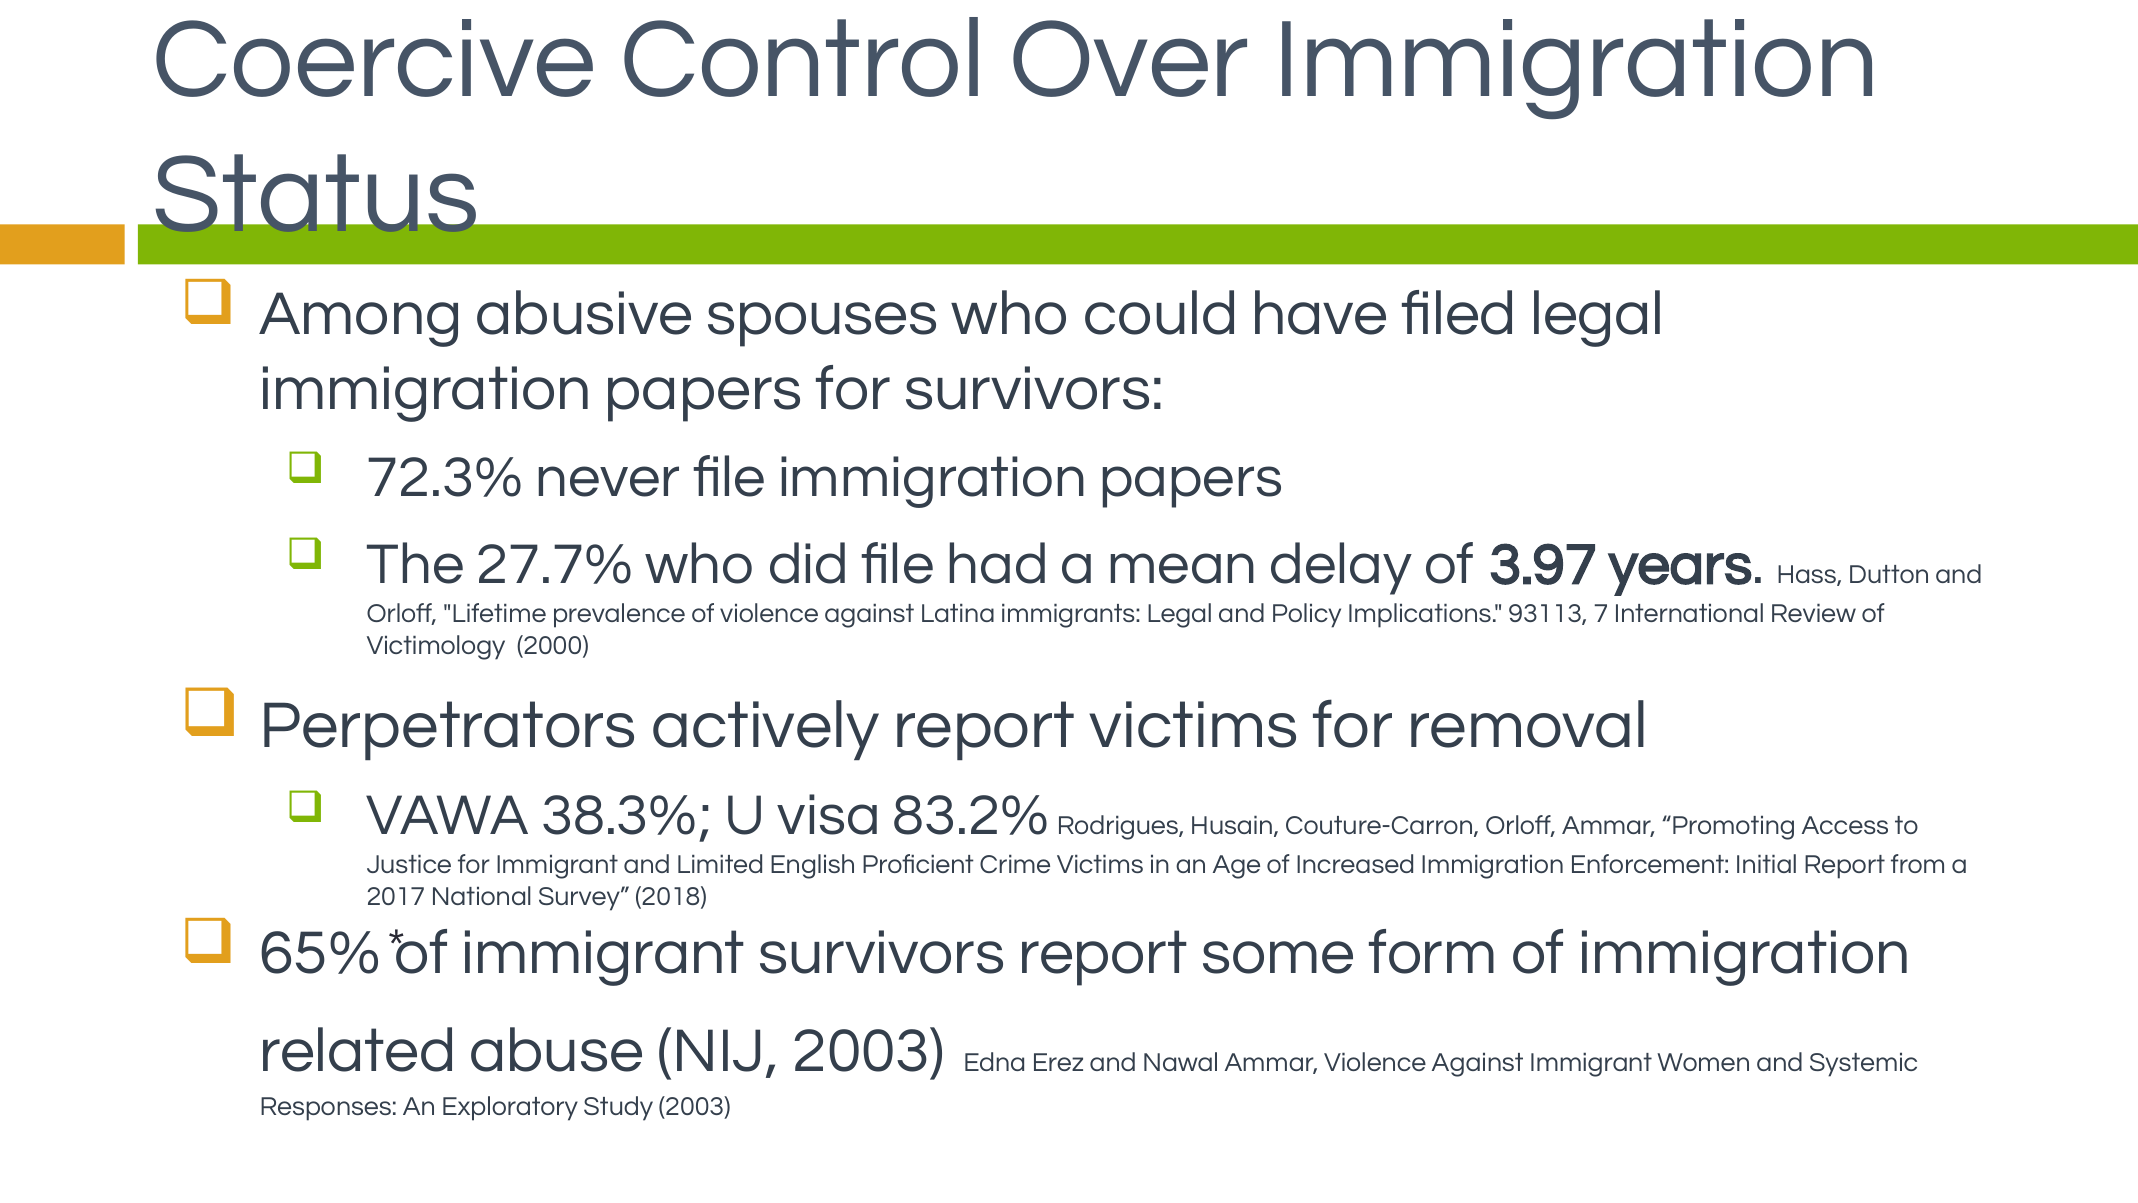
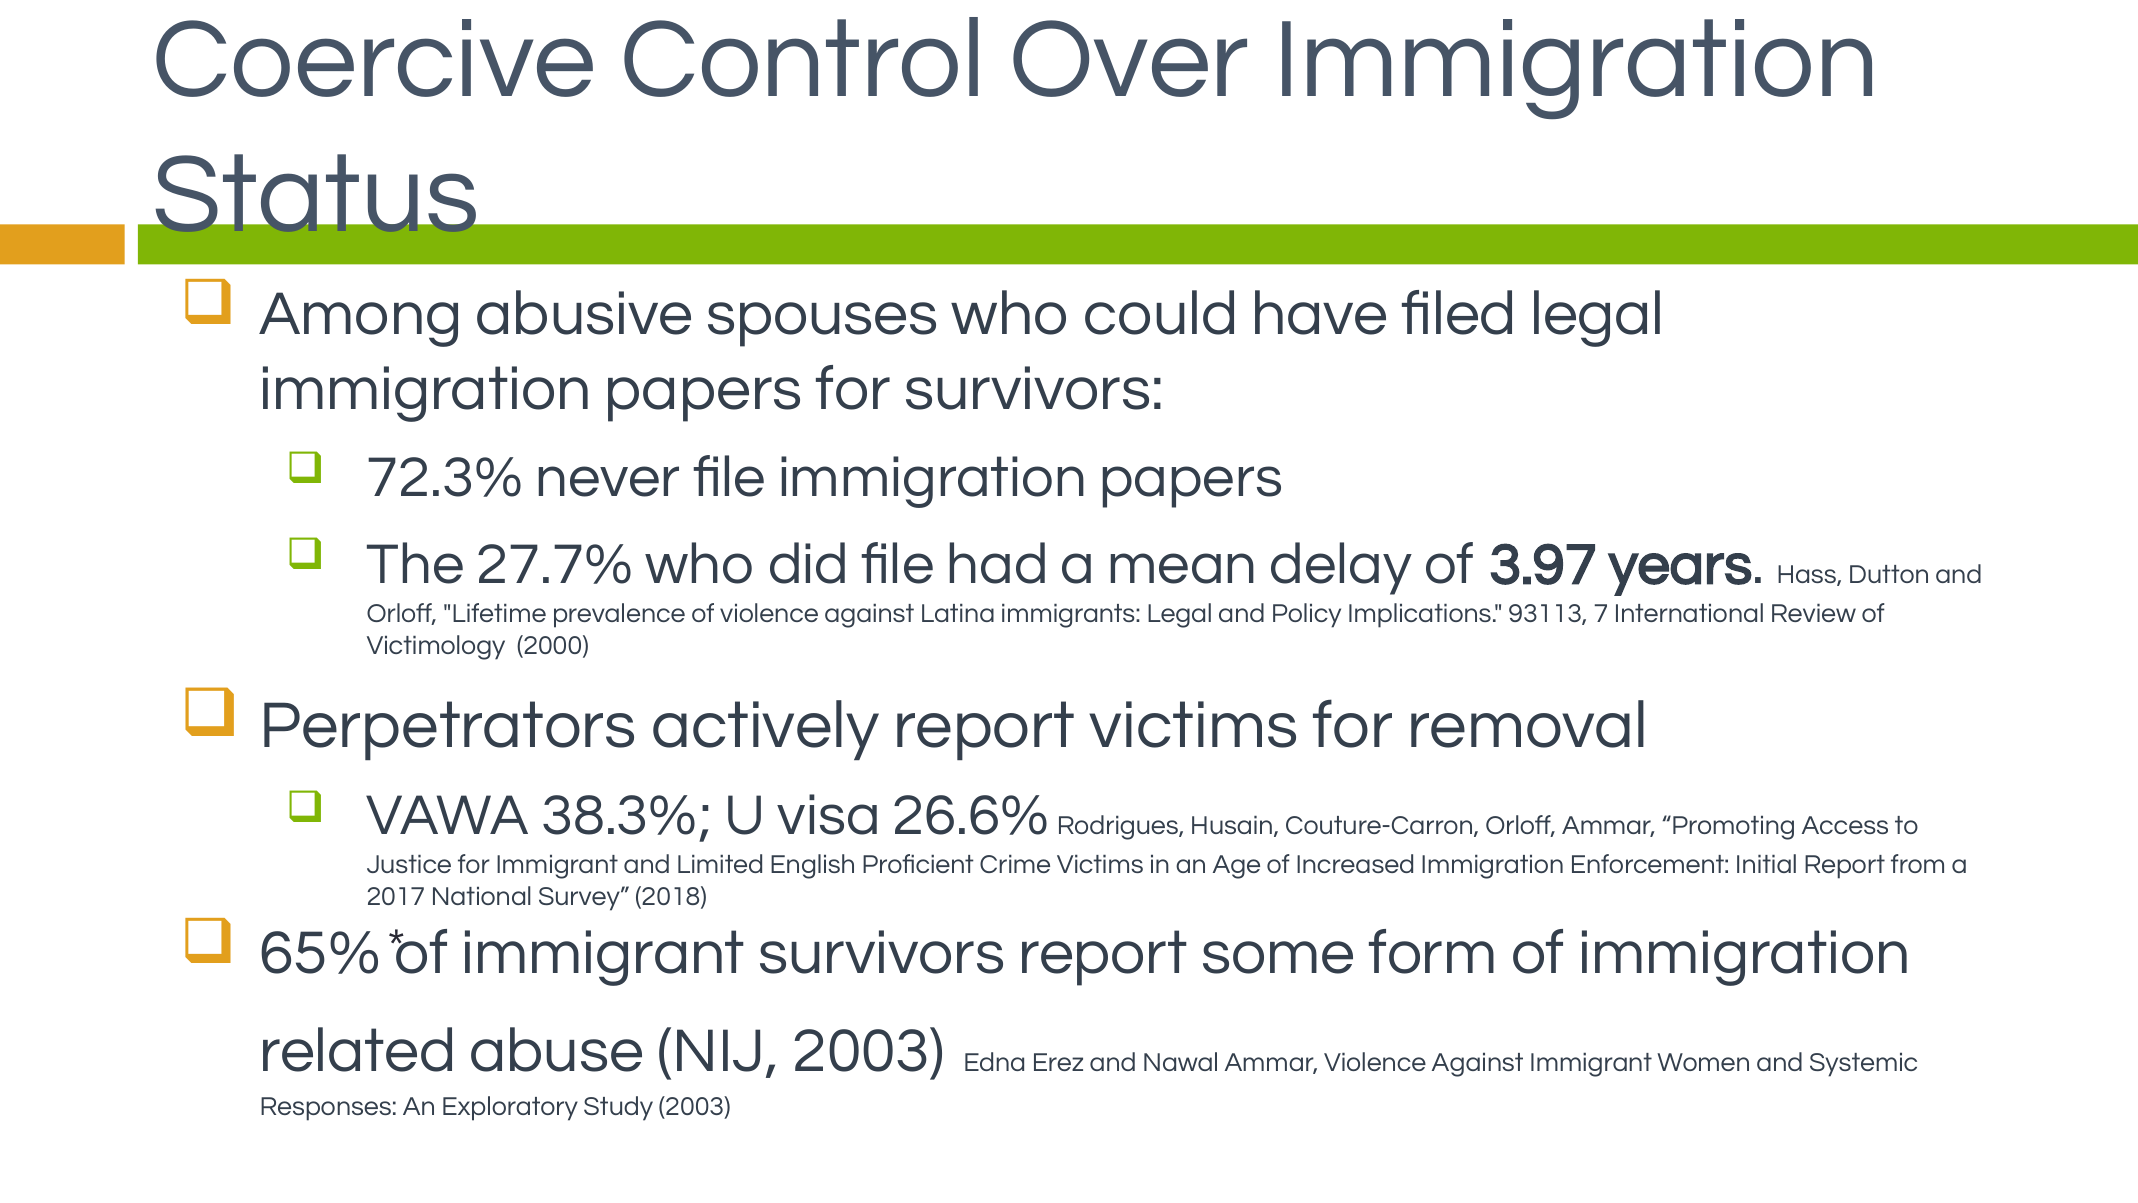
83.2%: 83.2% -> 26.6% (971, 816)
